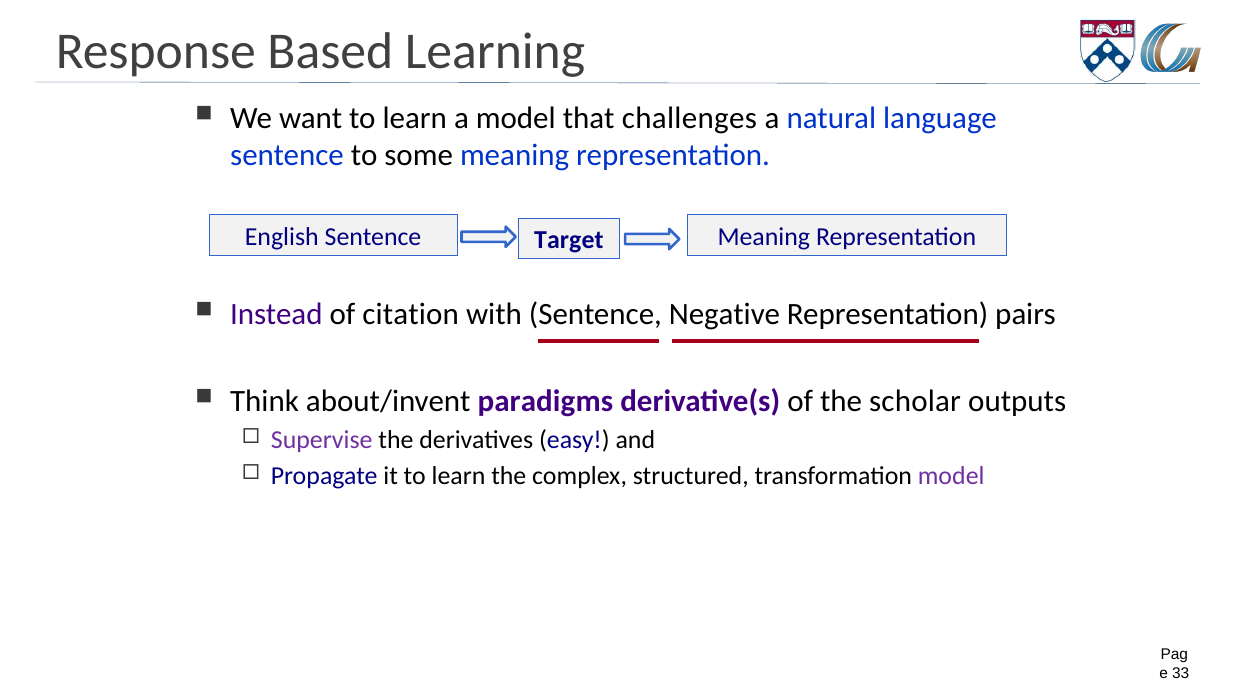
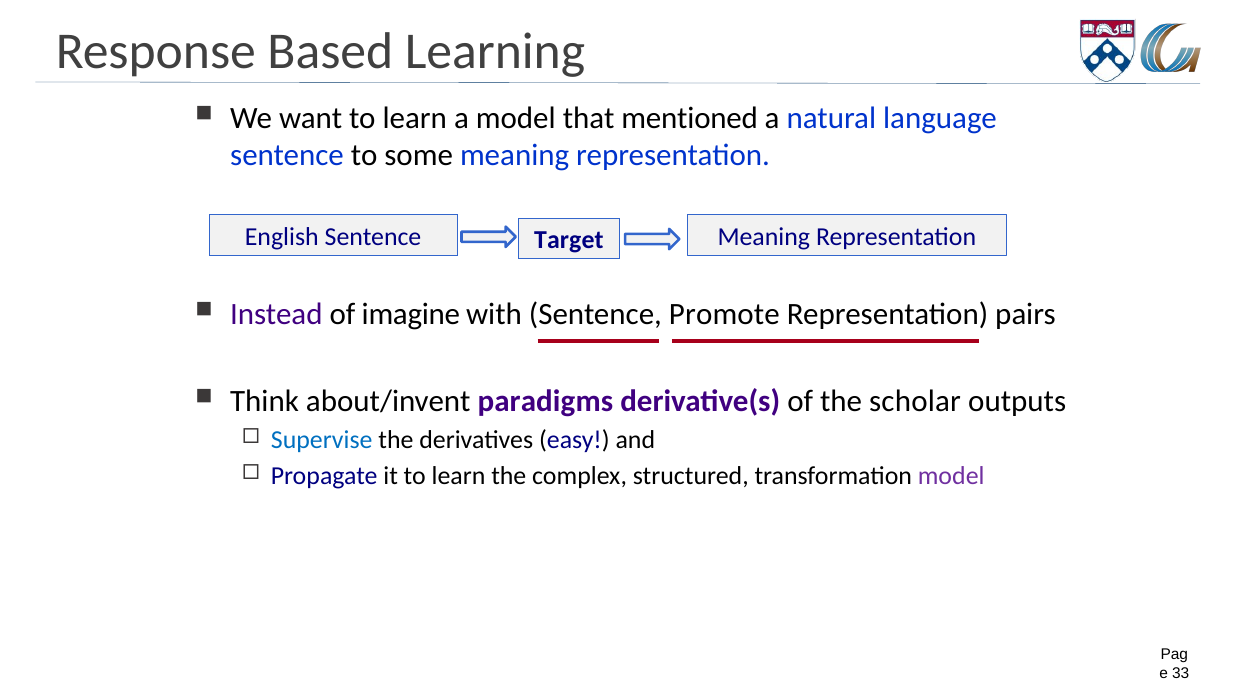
challenges: challenges -> mentioned (690, 118)
citation: citation -> imagine (411, 315)
Negative: Negative -> Promote (724, 315)
Supervise colour: purple -> blue (322, 440)
